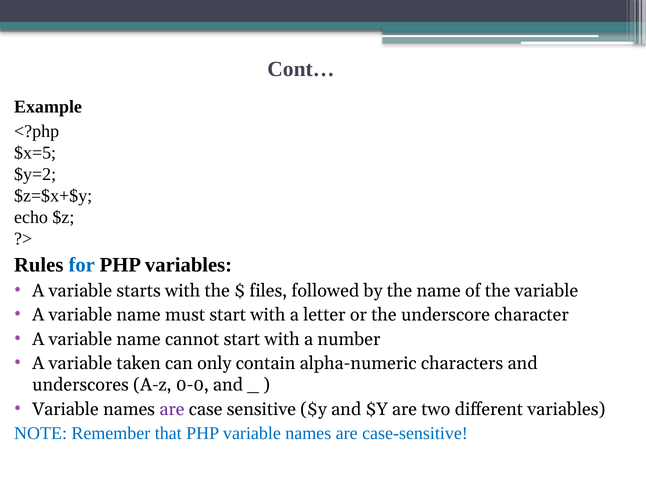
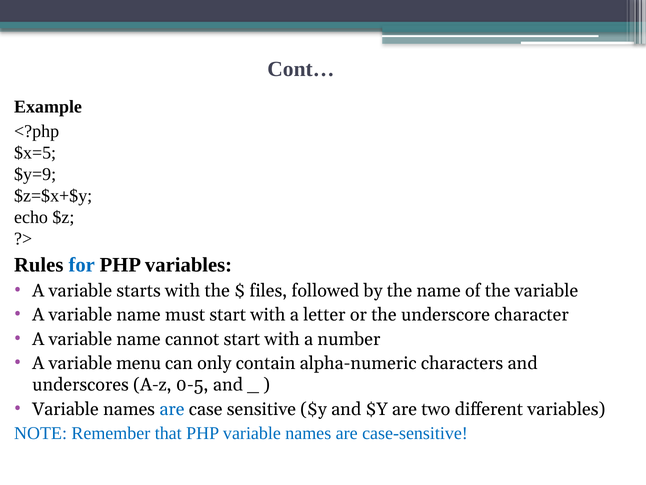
$y=2: $y=2 -> $y=9 (35, 174)
taken: taken -> menu (139, 363)
0-0: 0-0 -> 0-5 (192, 385)
are colour: purple -> blue (172, 409)
